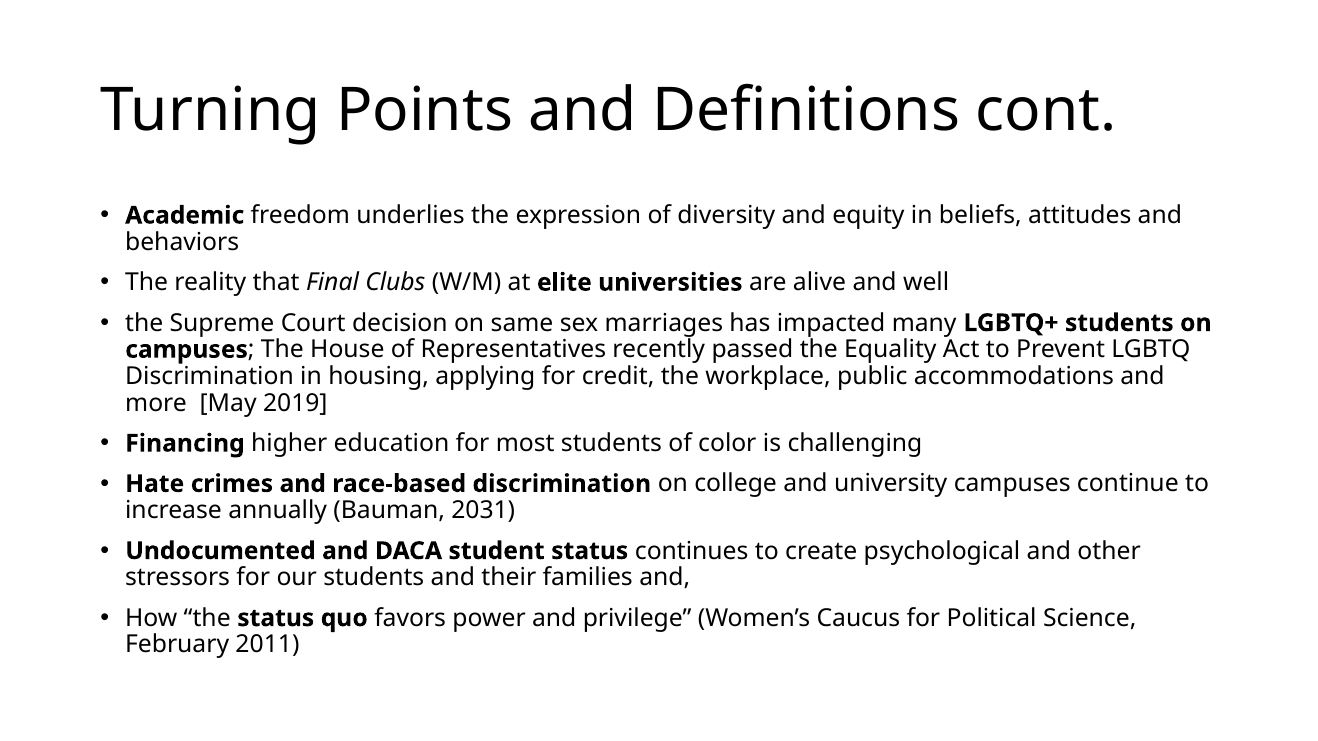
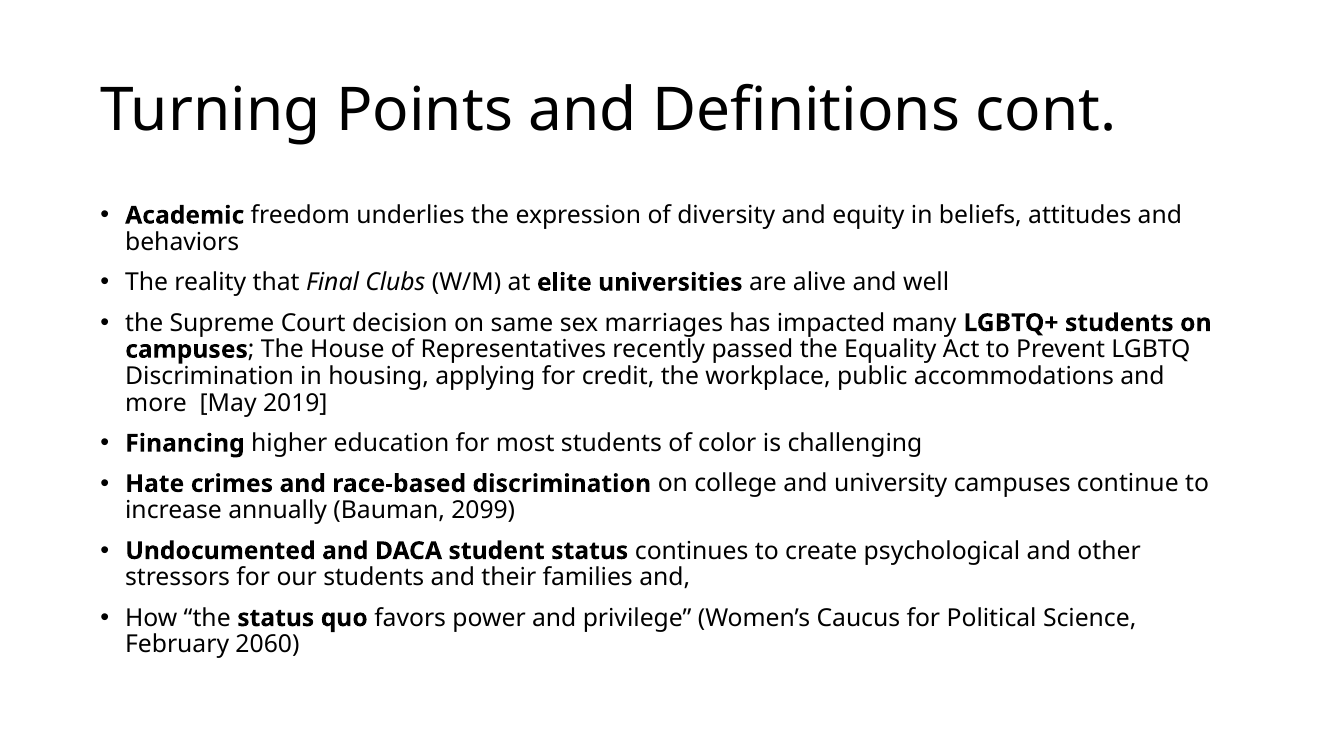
2031: 2031 -> 2099 (483, 511)
2011: 2011 -> 2060 (267, 645)
